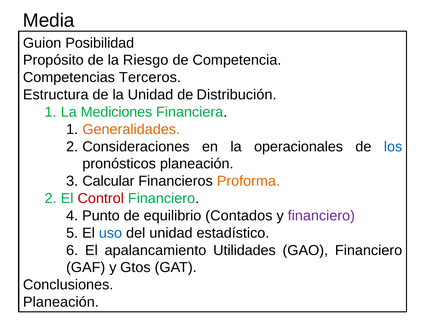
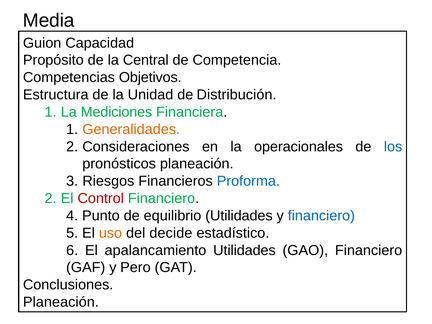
Posibilidad: Posibilidad -> Capacidad (100, 43)
Riesgo: Riesgo -> Central (146, 60)
Terceros: Terceros -> Objetivos (150, 77)
Calcular: Calcular -> Riesgos (108, 181)
Proforma colour: orange -> blue (248, 181)
equilibrio Contados: Contados -> Utilidades (239, 216)
financiero colour: purple -> blue (321, 216)
uso colour: blue -> orange (110, 233)
del unidad: unidad -> decide (171, 233)
Gtos: Gtos -> Pero (135, 268)
